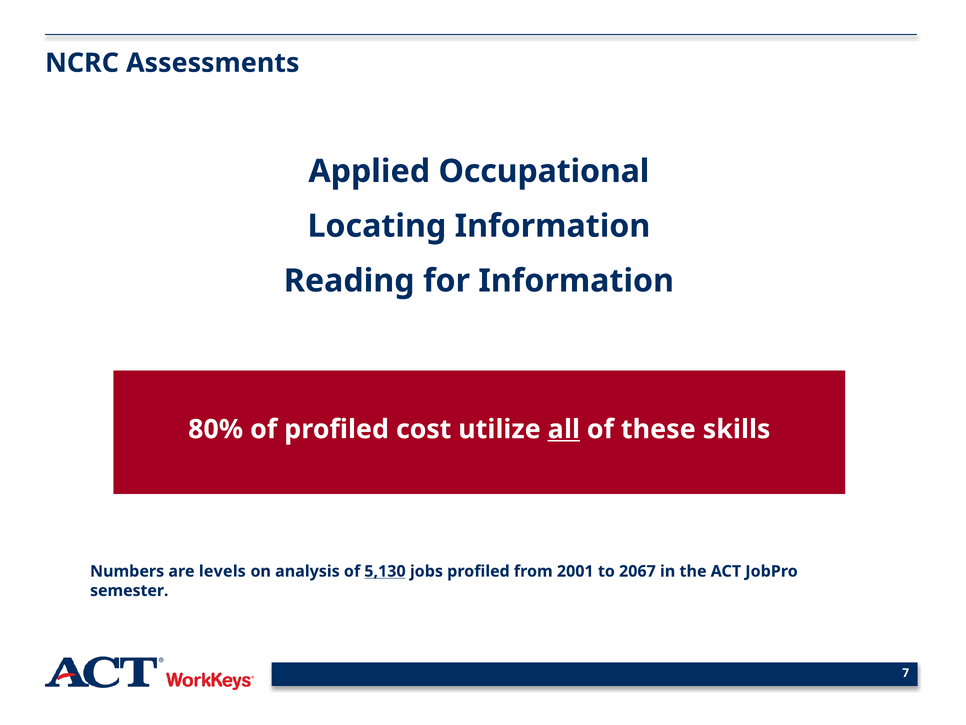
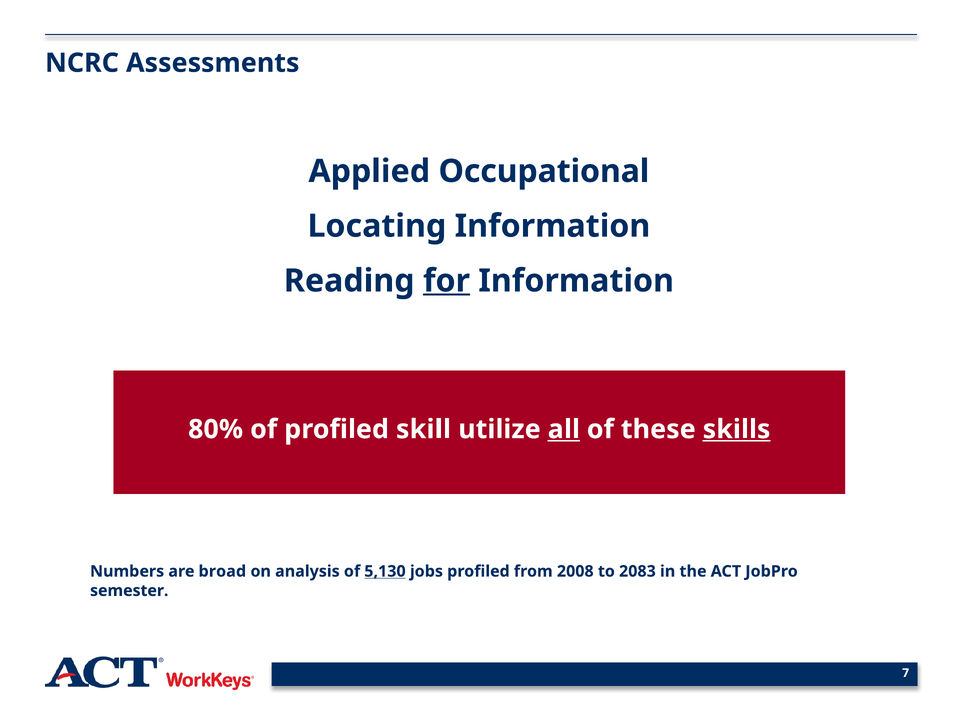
for underline: none -> present (447, 281)
cost: cost -> skill (423, 429)
skills underline: none -> present (737, 429)
levels: levels -> broad (222, 571)
2001: 2001 -> 2008 (575, 571)
2067: 2067 -> 2083 (637, 571)
